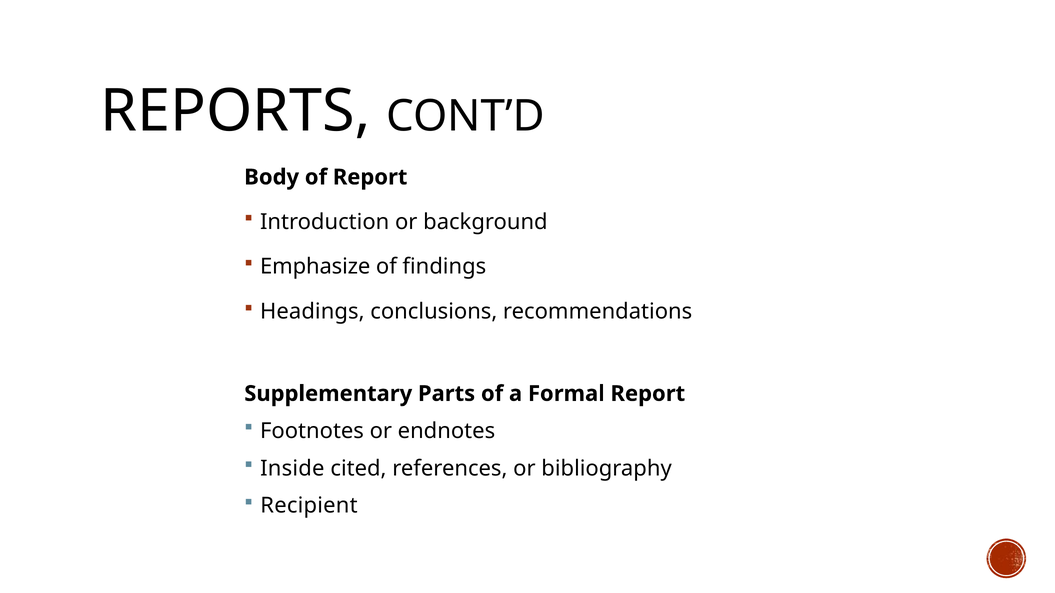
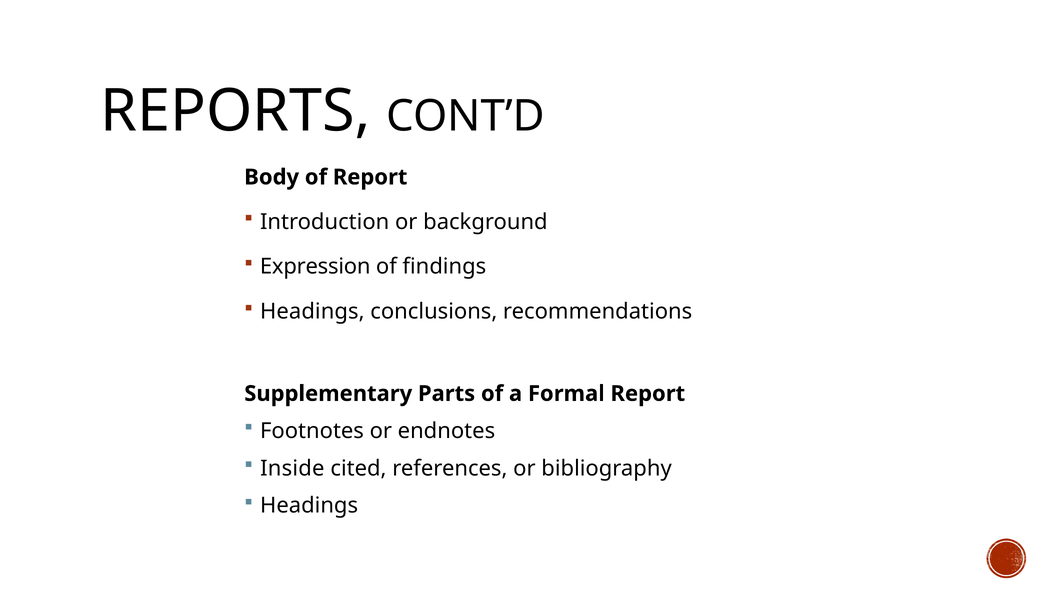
Emphasize: Emphasize -> Expression (315, 267)
Recipient: Recipient -> Headings (309, 506)
